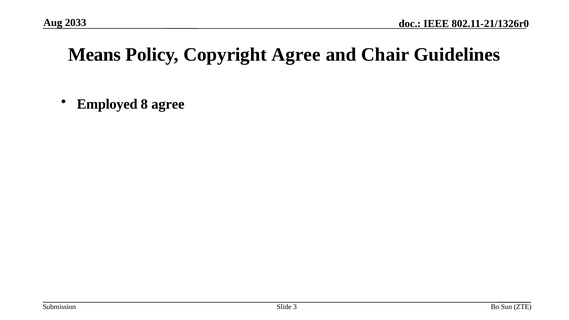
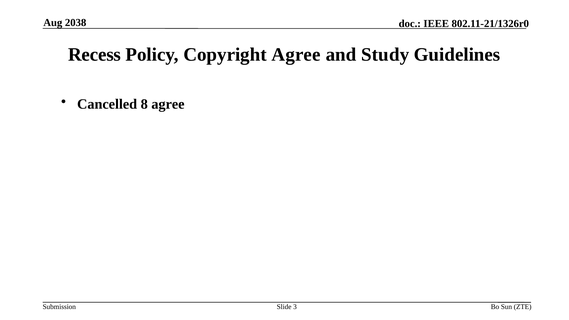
2033: 2033 -> 2038 (76, 23)
Means: Means -> Recess (95, 55)
Chair: Chair -> Study (385, 55)
Employed: Employed -> Cancelled (107, 104)
